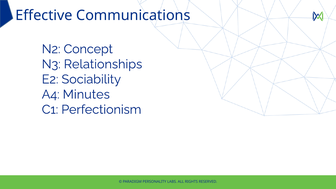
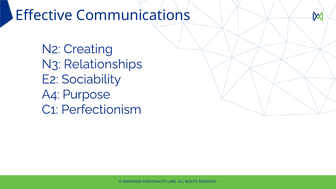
Concept: Concept -> Creating (88, 49)
Minutes: Minutes -> Purpose (86, 94)
